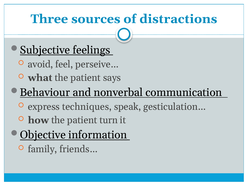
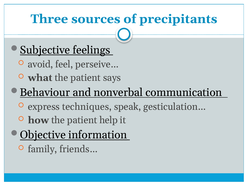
distractions: distractions -> precipitants (178, 19)
turn: turn -> help (109, 120)
